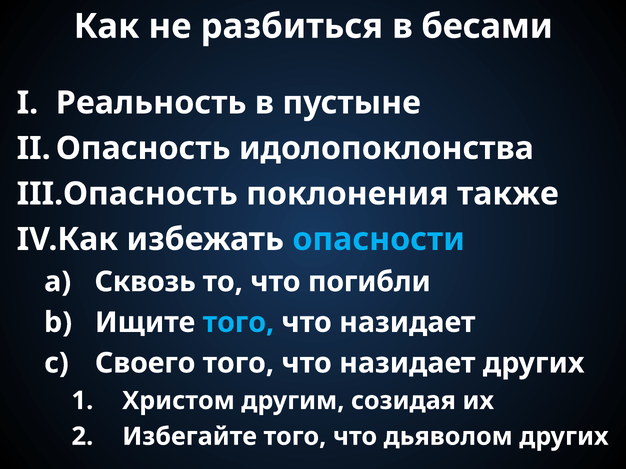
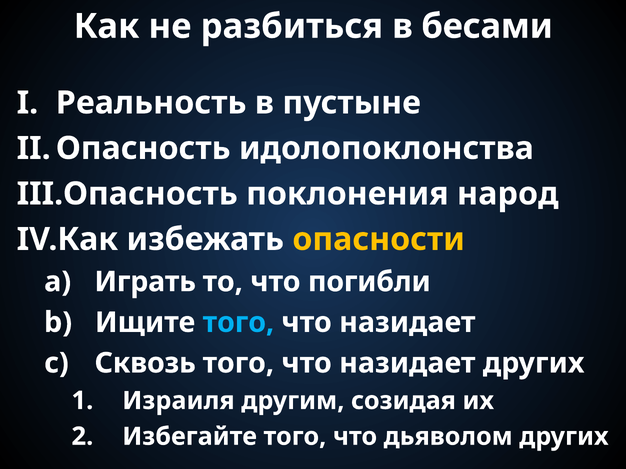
также: также -> народ (508, 194)
опасности colour: light blue -> yellow (379, 240)
Сквозь: Сквозь -> Играть (145, 282)
Своего: Своего -> Сквозь (145, 363)
Христом: Христом -> Израиля (179, 401)
